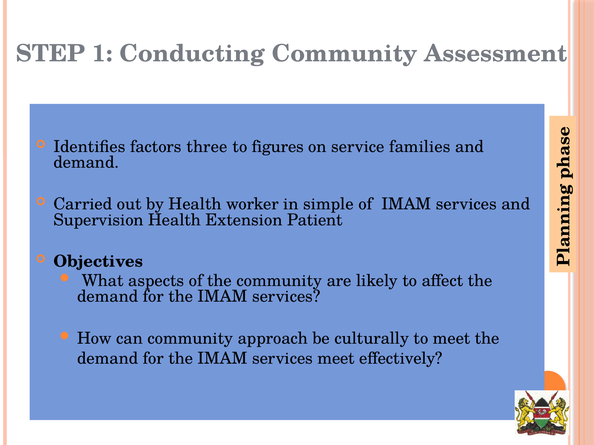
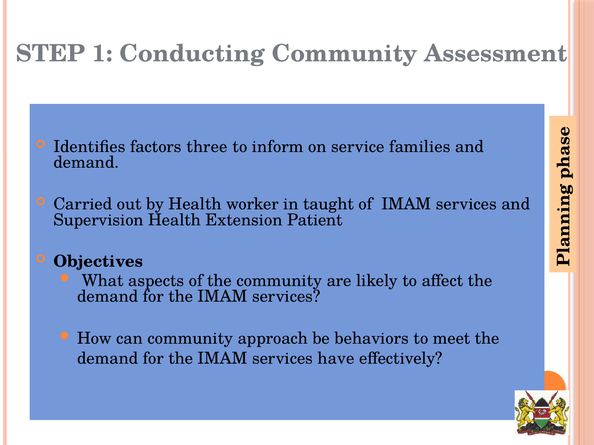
figures: figures -> inform (278, 147)
simple: simple -> taught (329, 204)
culturally: culturally -> behaviors (372, 339)
services meet: meet -> have (336, 359)
